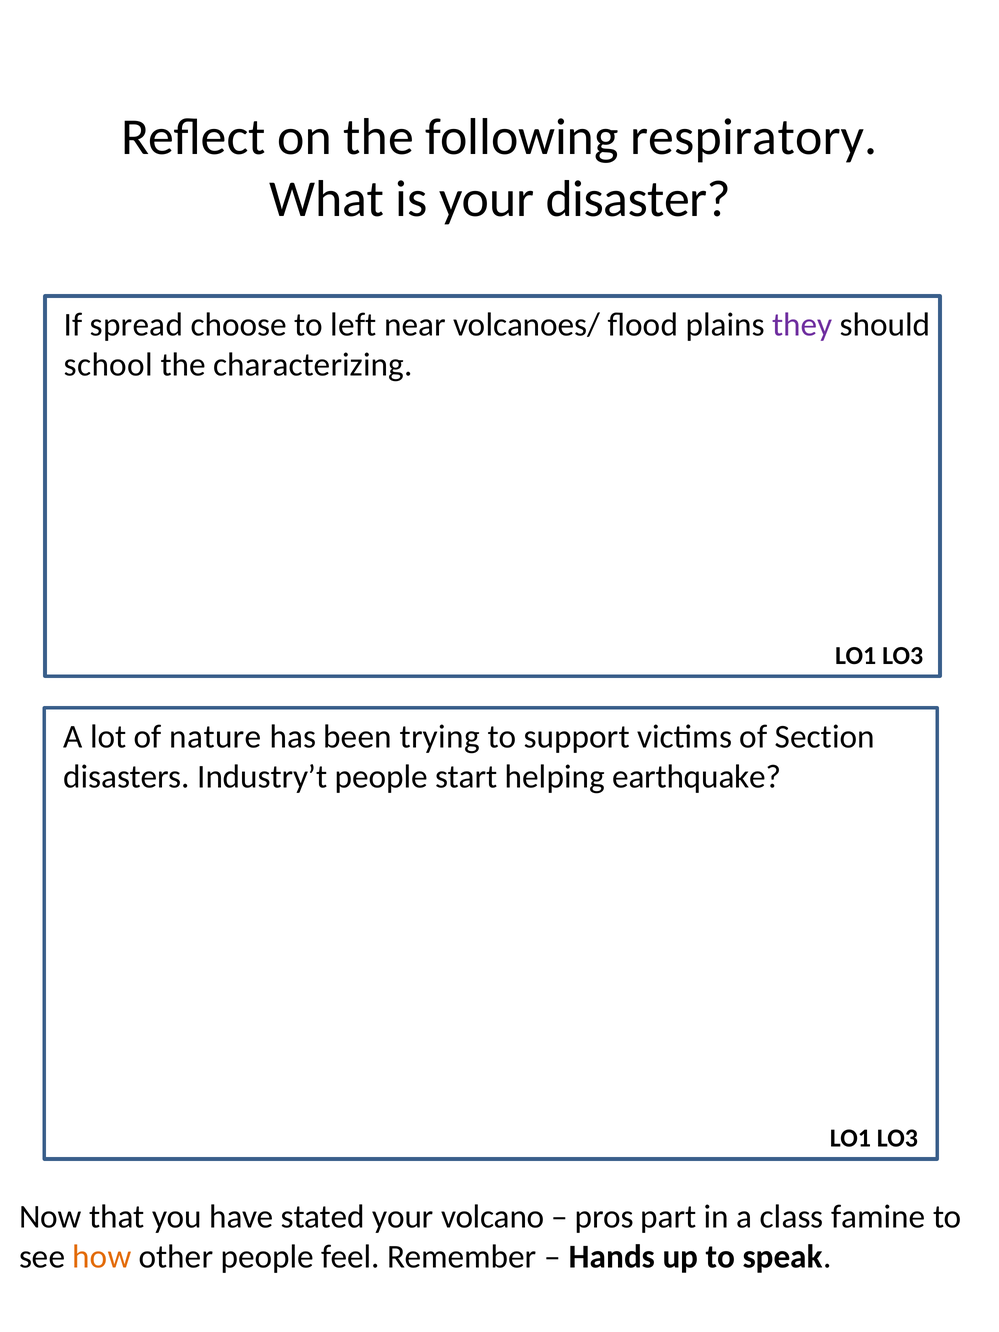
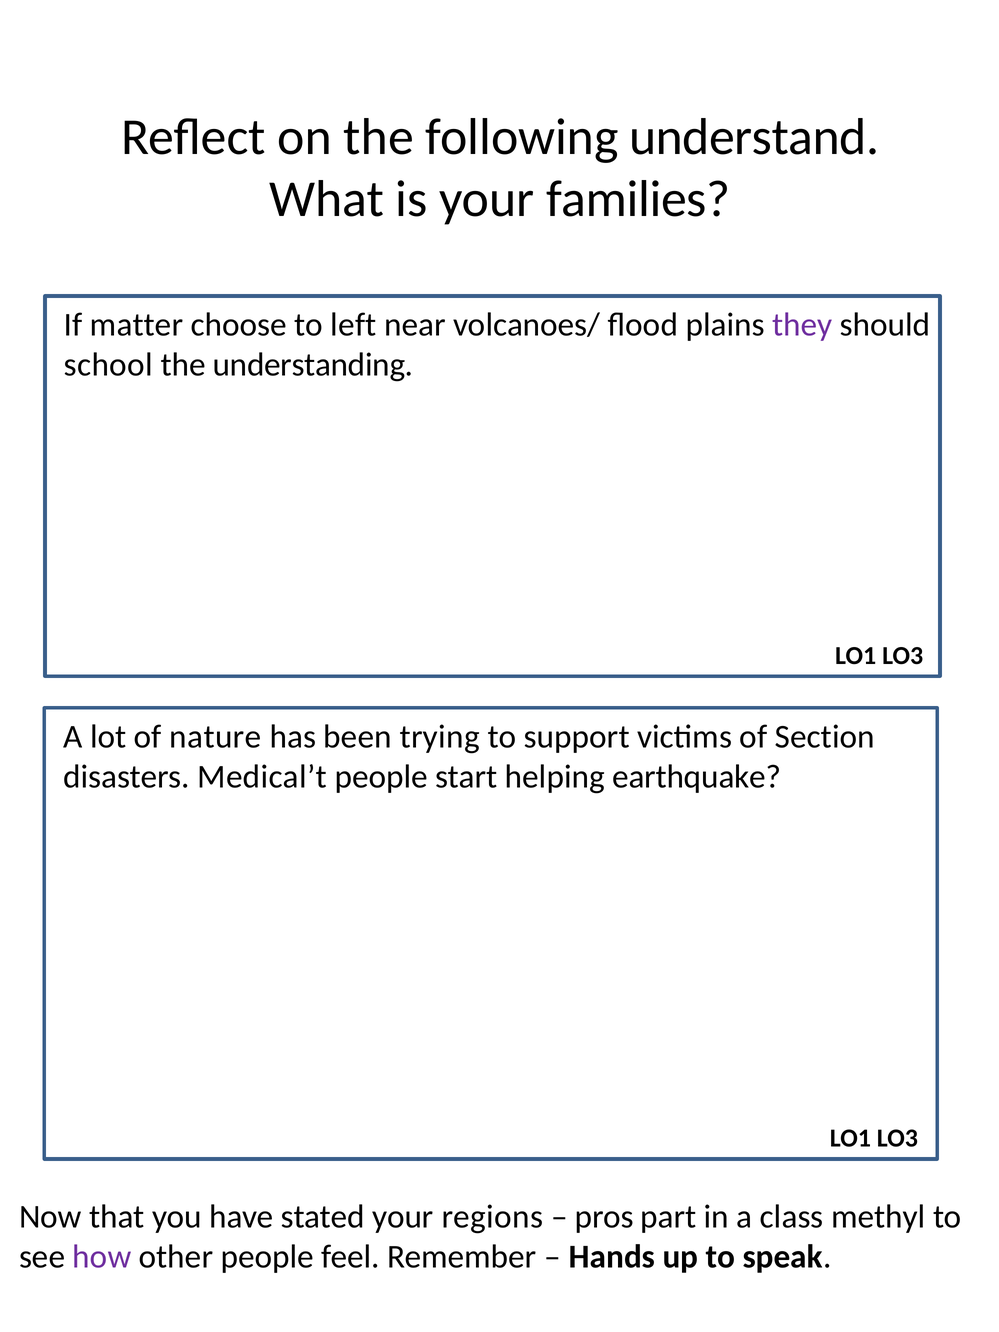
respiratory: respiratory -> understand (754, 137)
disaster: disaster -> families (638, 199)
spread: spread -> matter (137, 325)
characterizing: characterizing -> understanding (313, 365)
Industry’t: Industry’t -> Medical’t (262, 777)
volcano: volcano -> regions (492, 1217)
famine: famine -> methyl (878, 1217)
how colour: orange -> purple (102, 1257)
